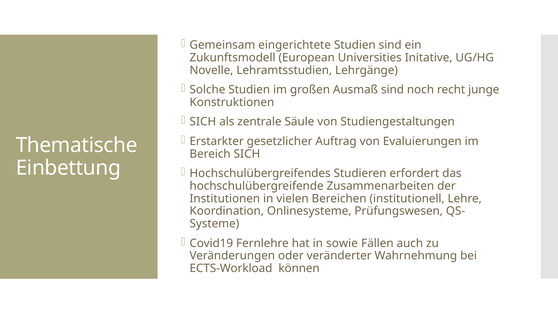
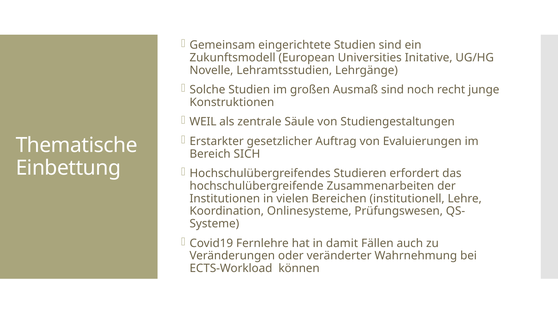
SICH: SICH -> WEIL (203, 122)
sowie: sowie -> damit (342, 243)
